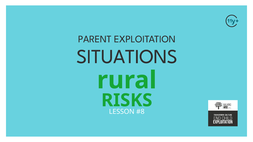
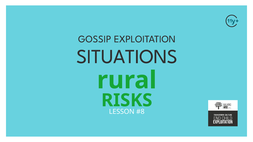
PARENT: PARENT -> GOSSIP (95, 39)
